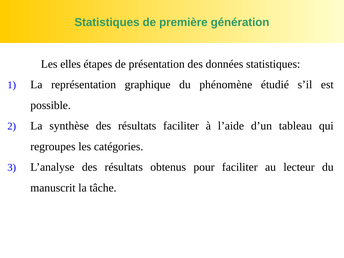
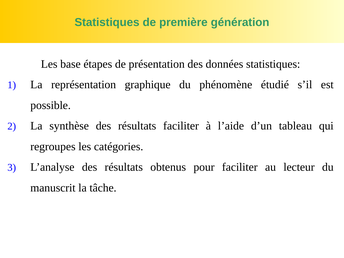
elles: elles -> base (70, 64)
